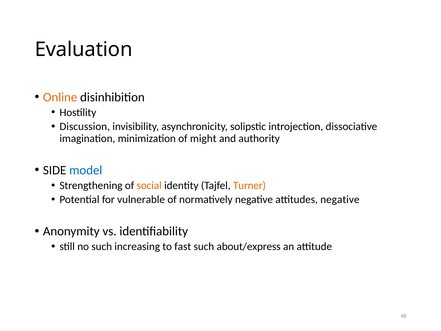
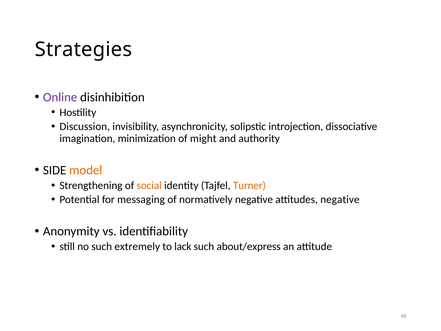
Evaluation: Evaluation -> Strategies (83, 49)
Online colour: orange -> purple (60, 97)
model colour: blue -> orange (86, 170)
vulnerable: vulnerable -> messaging (141, 200)
increasing: increasing -> extremely (137, 246)
fast: fast -> lack (183, 246)
